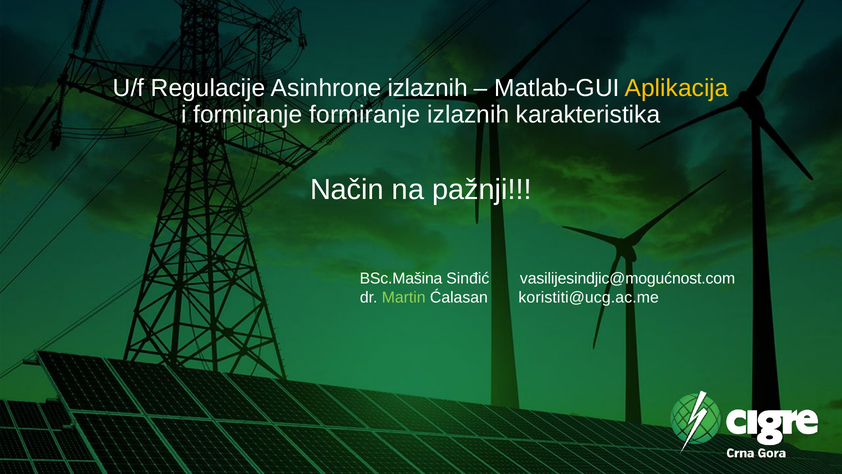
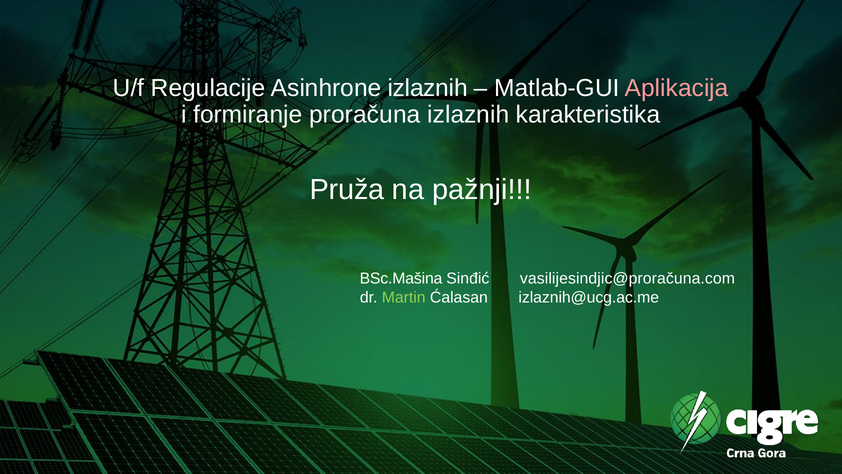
Aplikacija colour: yellow -> pink (677, 88)
formiranje formiranje: formiranje -> proračuna (365, 115)
Način: Način -> Pruža (347, 190)
vasilijesindjic@mogućnost.com: vasilijesindjic@mogućnost.com -> vasilijesindjic@proračuna.com (627, 278)
koristiti@ucg.ac.me: koristiti@ucg.ac.me -> izlaznih@ucg.ac.me (589, 297)
